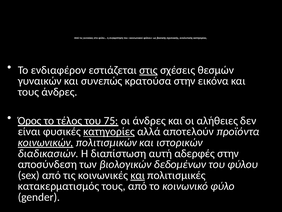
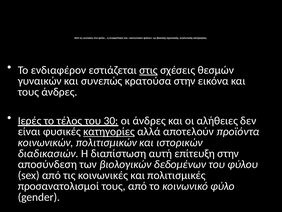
Όρος: Όρος -> Ιερές (30, 120)
75: 75 -> 30 (111, 120)
κοινωνικών underline: present -> none (46, 142)
αδερφές: αδερφές -> επίτευξη (195, 153)
και underline: present -> none (138, 175)
κατακερματισμός: κατακερματισμός -> προσανατολισμοί (58, 186)
